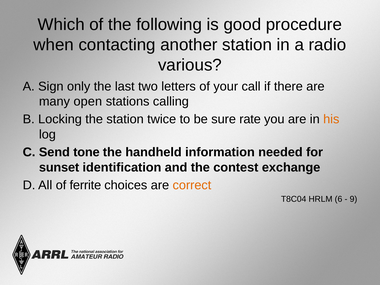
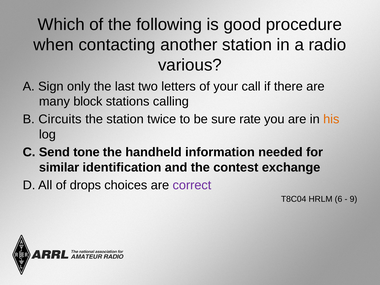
open: open -> block (88, 102)
Locking: Locking -> Circuits (60, 119)
sunset: sunset -> similar (59, 167)
ferrite: ferrite -> drops (85, 185)
correct colour: orange -> purple (192, 185)
